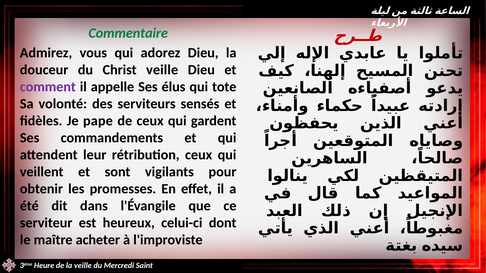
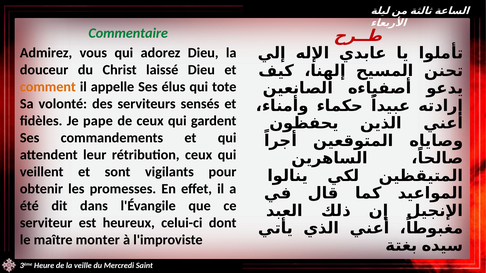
Christ veille: veille -> laissé (162, 70)
comment colour: purple -> orange (48, 87)
acheter: acheter -> monter (98, 240)
